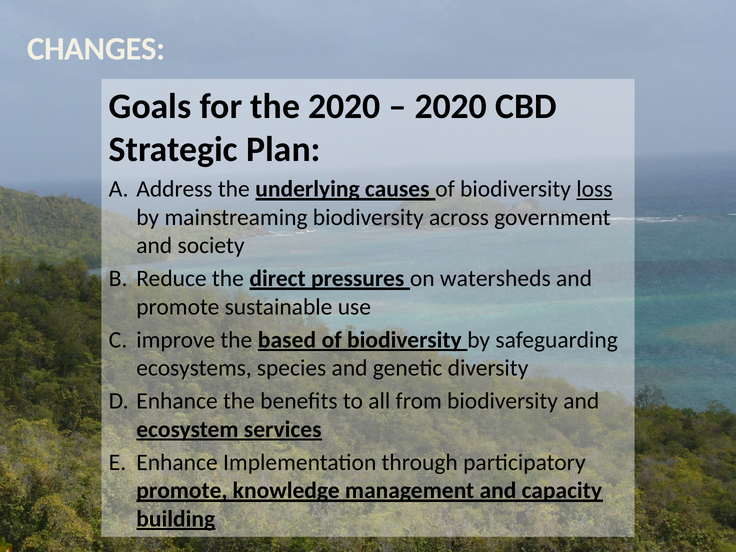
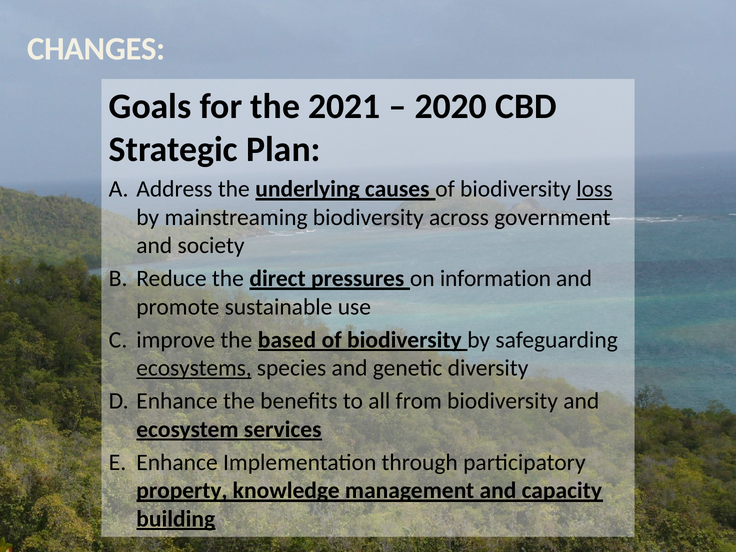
the 2020: 2020 -> 2021 (344, 107)
watersheds: watersheds -> information (495, 279)
ecosystems underline: none -> present (194, 368)
promote: promote -> property (182, 491)
